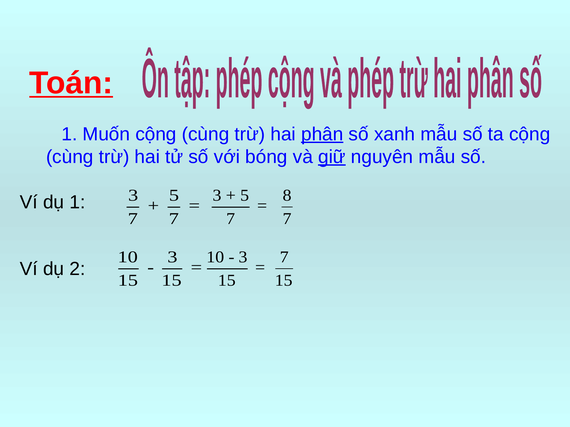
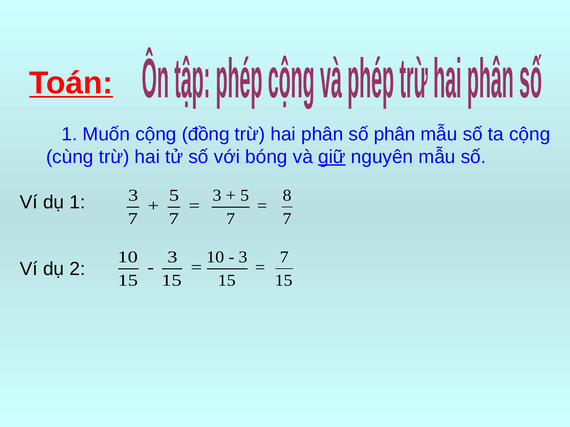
Muốn cộng cùng: cùng -> đồng (206, 134)
phân underline: present -> none (322, 134)
số xanh: xanh -> phân (395, 134)
